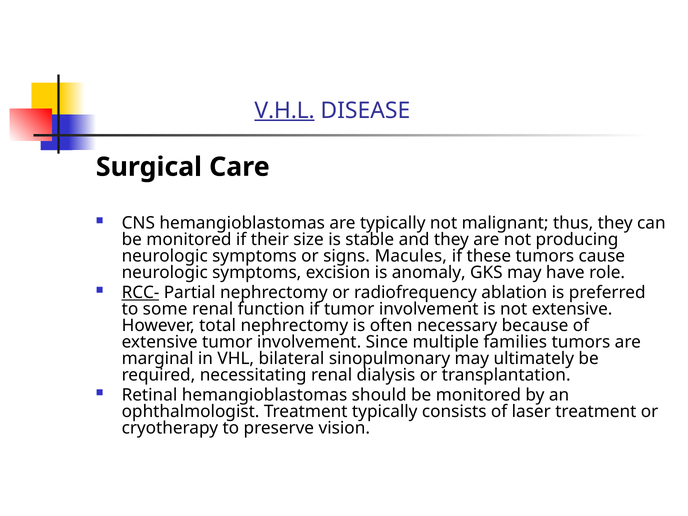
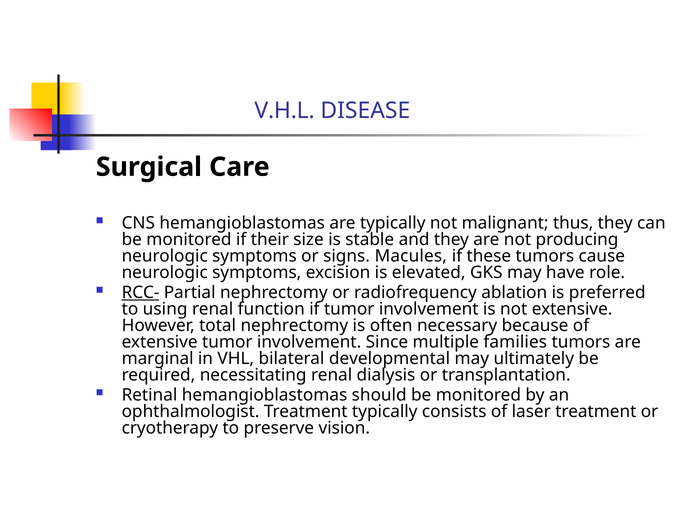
V.H.L underline: present -> none (285, 110)
anomaly: anomaly -> elevated (429, 273)
some: some -> using (165, 309)
sinopulmonary: sinopulmonary -> developmental (389, 359)
